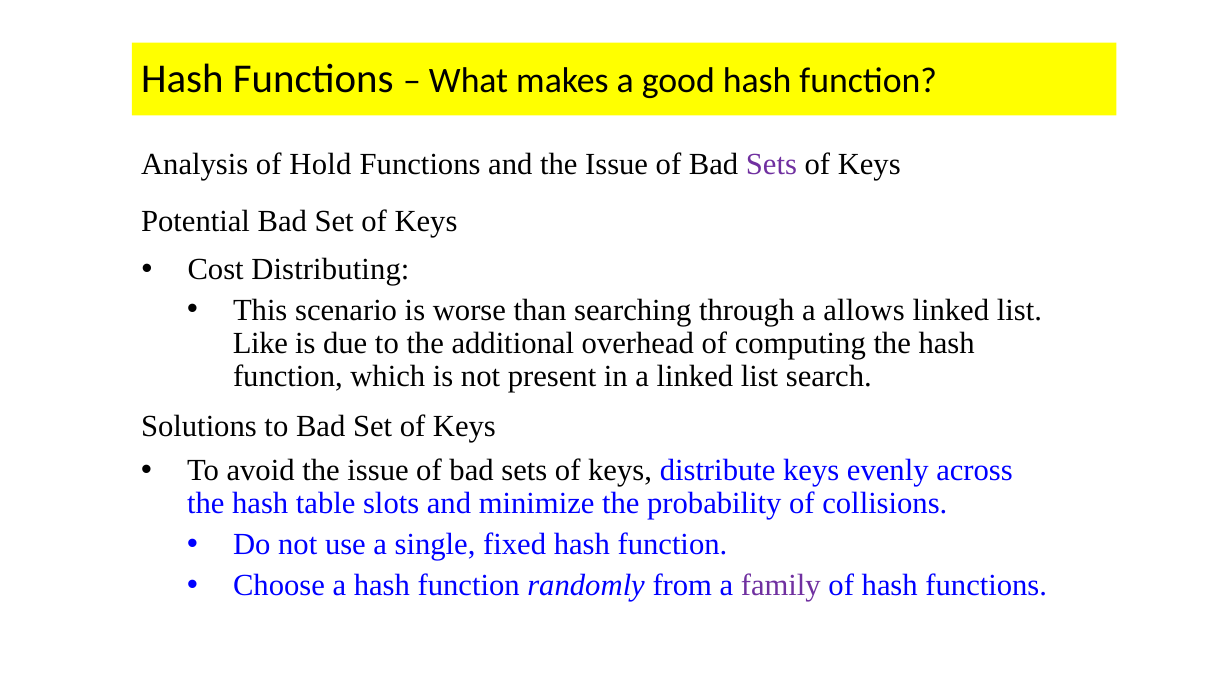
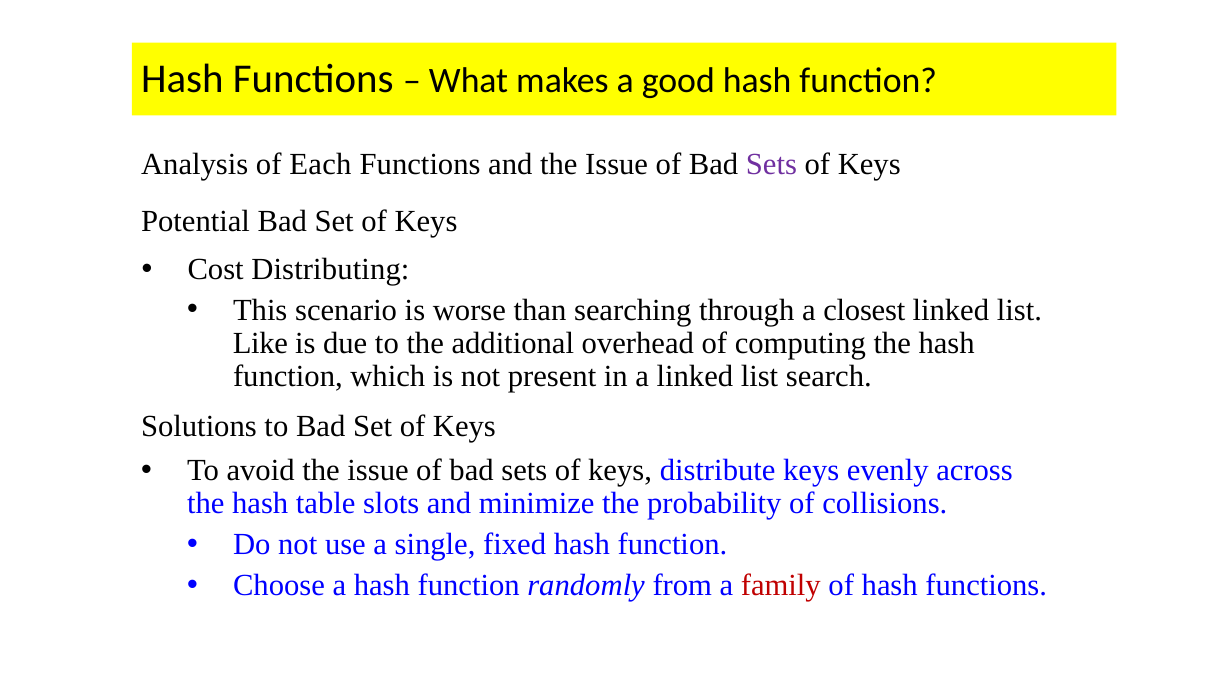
Hold: Hold -> Each (320, 164)
allows: allows -> closest (864, 310)
family colour: purple -> red (781, 585)
